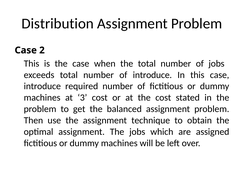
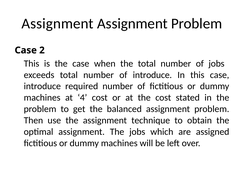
Distribution: Distribution -> Assignment (58, 24)
3: 3 -> 4 (82, 98)
